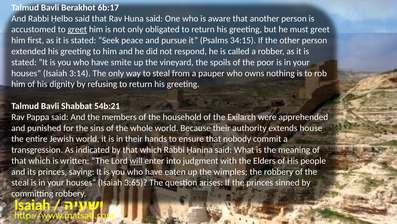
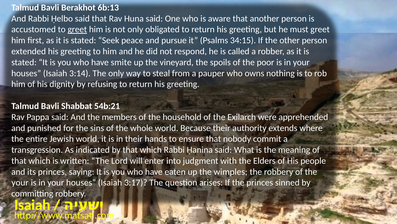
6b:17: 6b:17 -> 6b:13 (108, 8)
house: house -> where (311, 128)
will underline: present -> none (136, 160)
steal: steal -> your (20, 182)
3:65: 3:65 -> 3:17 (136, 182)
